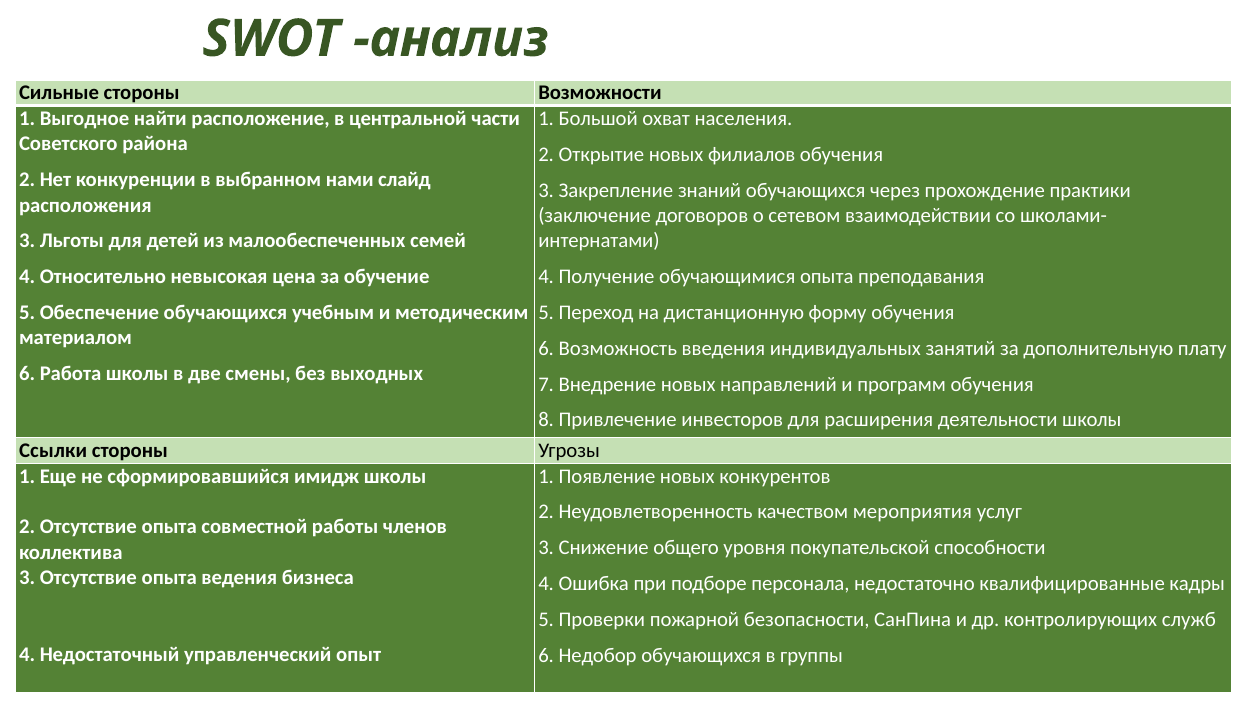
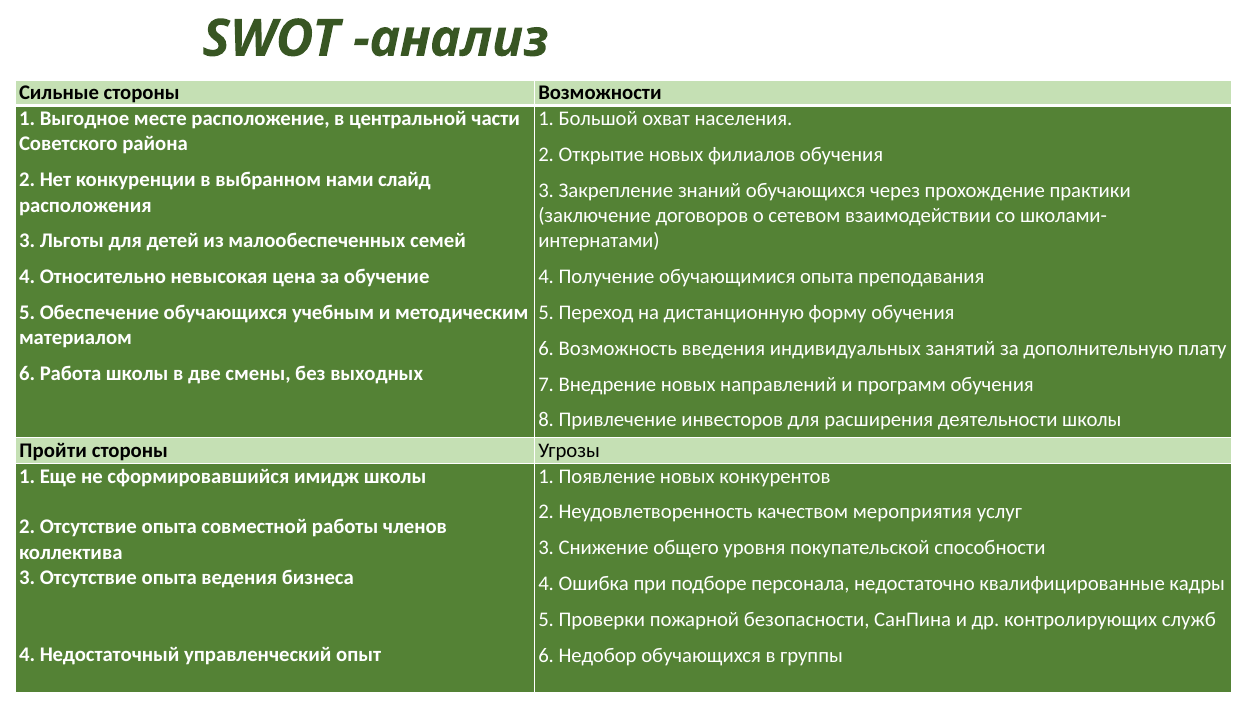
найти: найти -> месте (160, 118)
Ссылки: Ссылки -> Пройти (53, 450)
